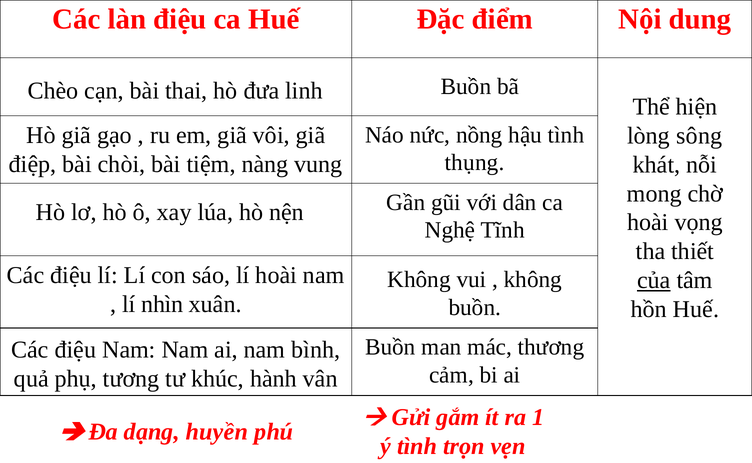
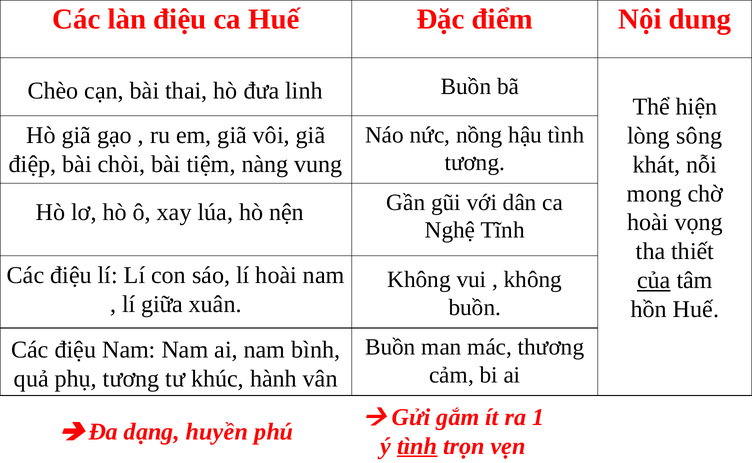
thụng: thụng -> tương (475, 163)
nhìn: nhìn -> giữa (162, 304)
tình underline: none -> present (417, 446)
